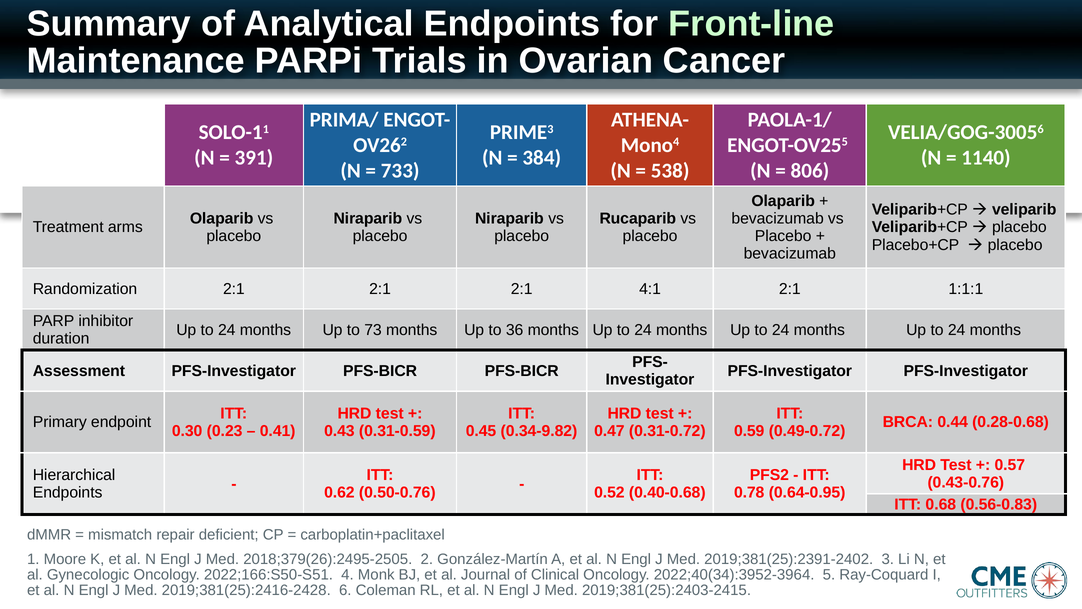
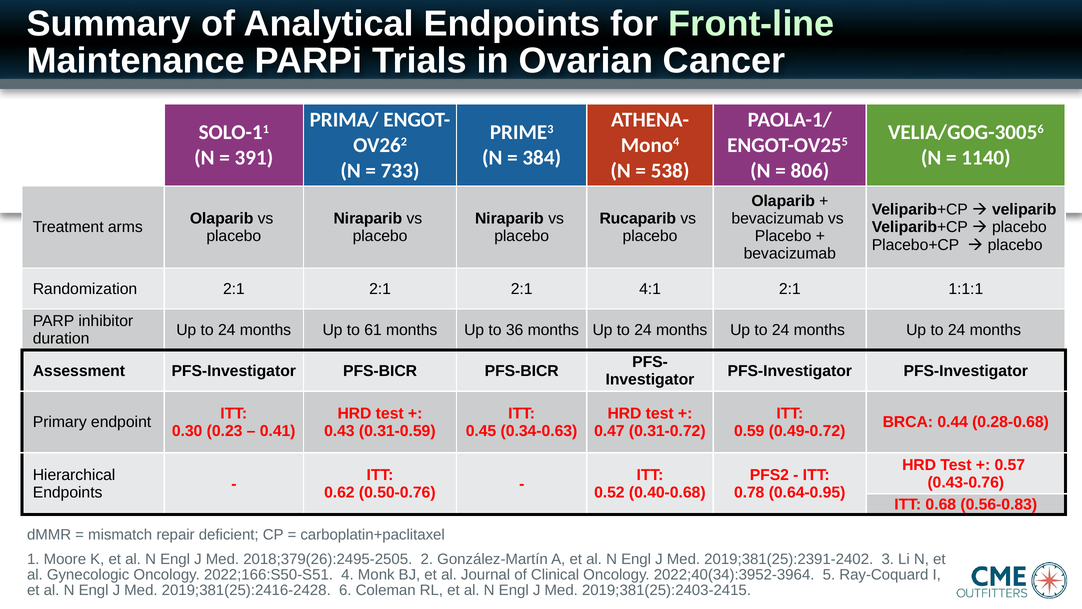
73: 73 -> 61 (373, 330)
0.34-9.82: 0.34-9.82 -> 0.34-0.63 (539, 431)
